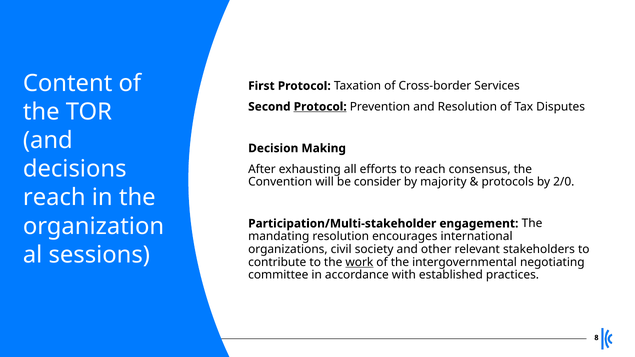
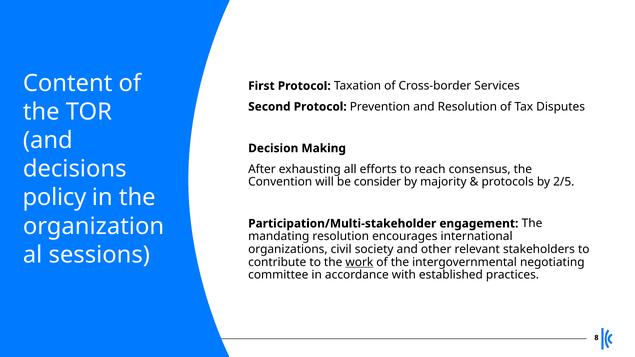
Protocol underline: present -> none (320, 107)
2/0: 2/0 -> 2/5 (564, 182)
reach: reach -> policy (54, 198)
